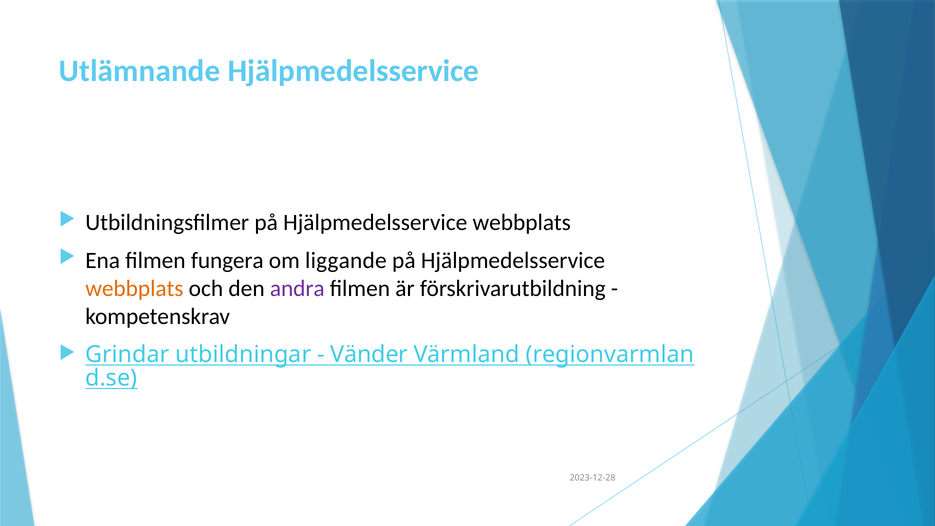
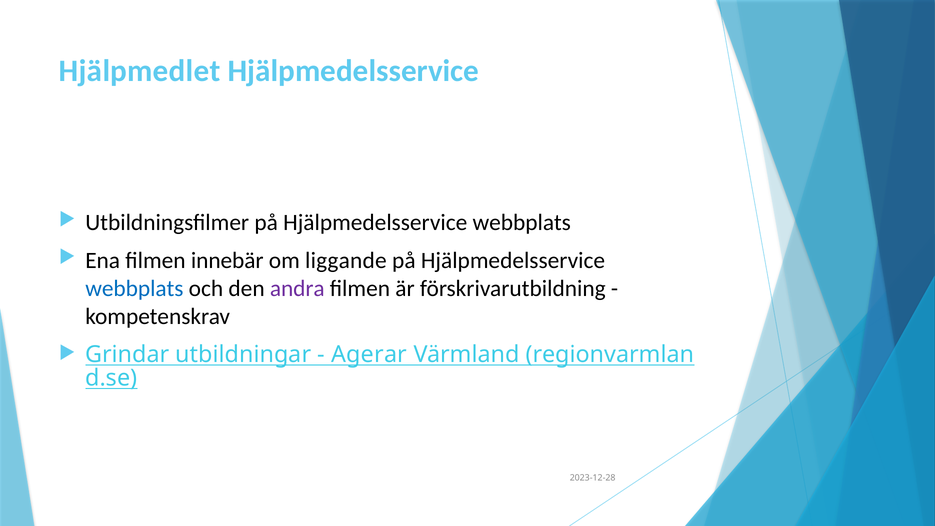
Utlämnande: Utlämnande -> Hjälpmedlet (140, 71)
fungera: fungera -> innebär (227, 260)
webbplats colour: orange -> blue (134, 289)
Vänder: Vänder -> Agerar (369, 354)
